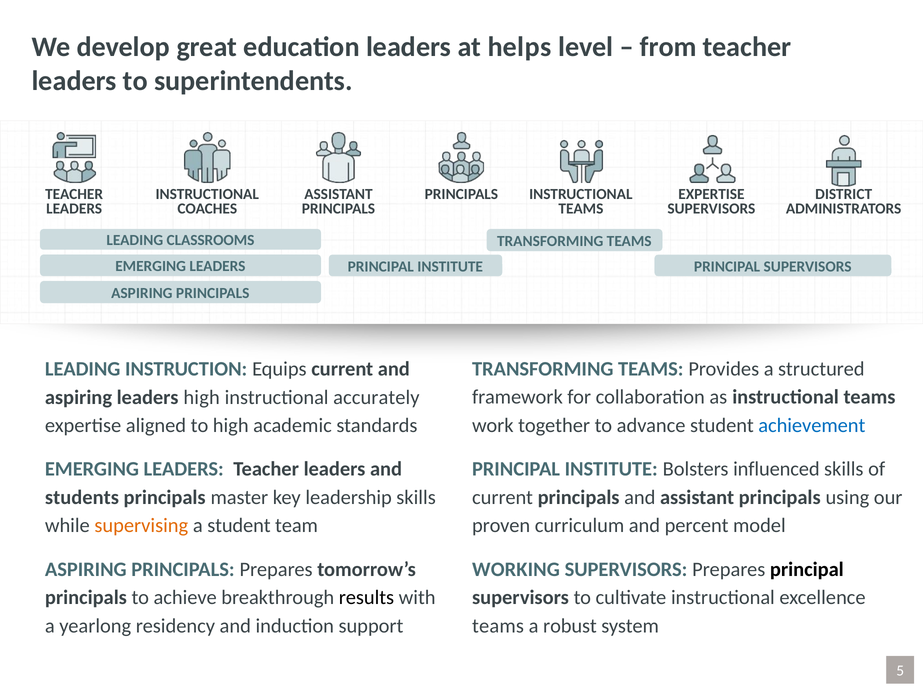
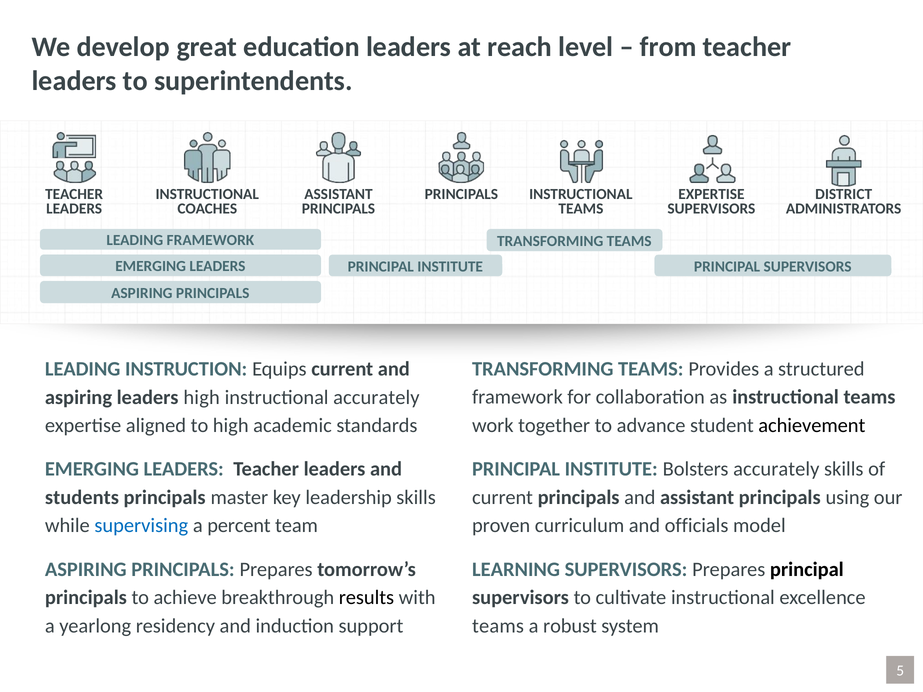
helps: helps -> reach (520, 47)
LEADING CLASSROOMS: CLASSROOMS -> FRAMEWORK (210, 241)
achievement colour: blue -> black (812, 426)
Bolsters influenced: influenced -> accurately (776, 469)
percent: percent -> officials (697, 526)
supervising colour: orange -> blue (141, 526)
a student: student -> percent (239, 526)
WORKING: WORKING -> LEARNING (516, 569)
